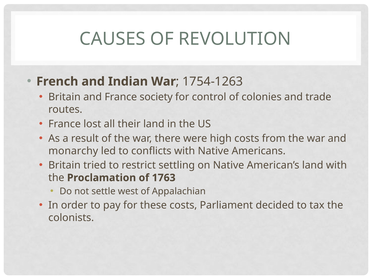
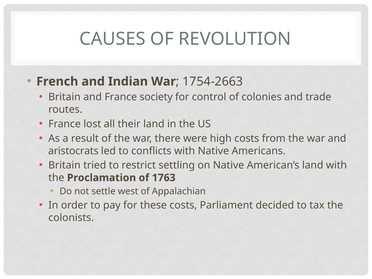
1754-1263: 1754-1263 -> 1754-2663 (213, 81)
monarchy: monarchy -> aristocrats (73, 151)
